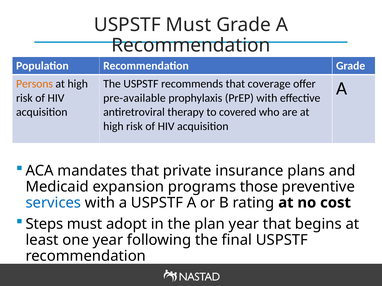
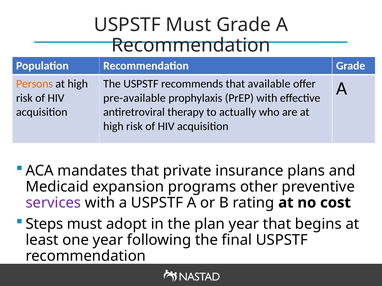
coverage: coverage -> available (269, 84)
covered: covered -> actually (238, 112)
those: those -> other (259, 187)
services colour: blue -> purple (53, 203)
